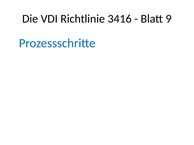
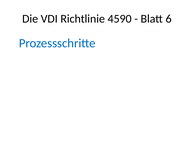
3416: 3416 -> 4590 (120, 19)
9: 9 -> 6 (169, 19)
